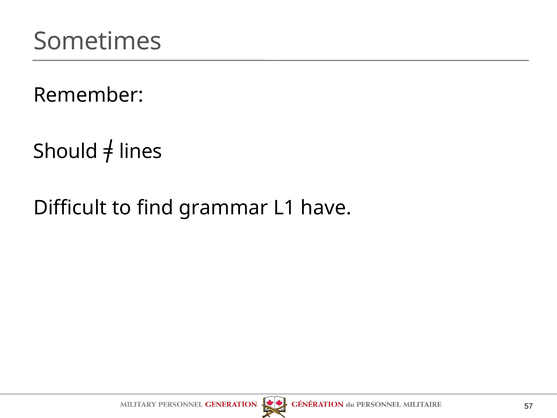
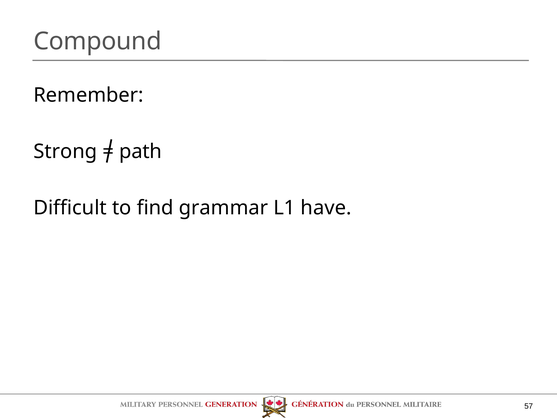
Sometimes: Sometimes -> Compound (98, 41)
Should: Should -> Strong (65, 151)
lines: lines -> path (141, 151)
